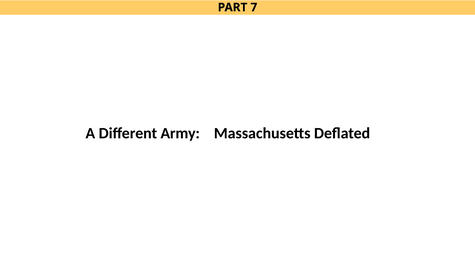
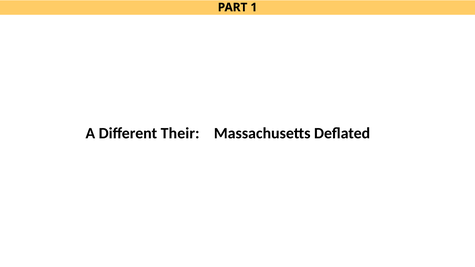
7: 7 -> 1 (254, 7)
Army: Army -> Their (180, 134)
